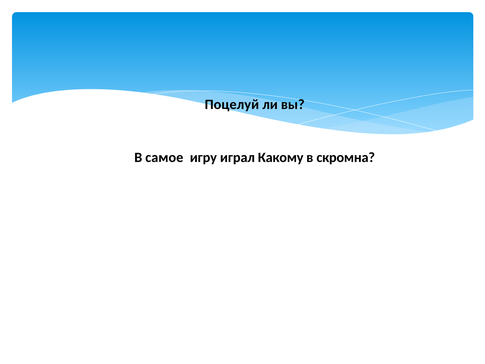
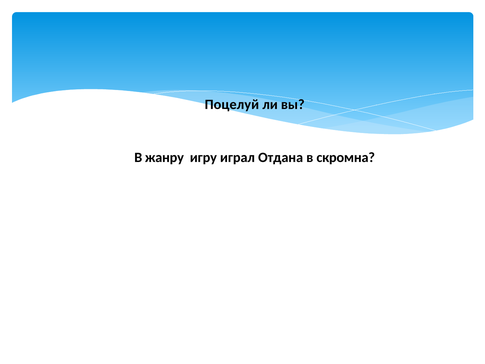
самое: самое -> жанру (164, 157)
Какому: Какому -> Отдана (281, 157)
